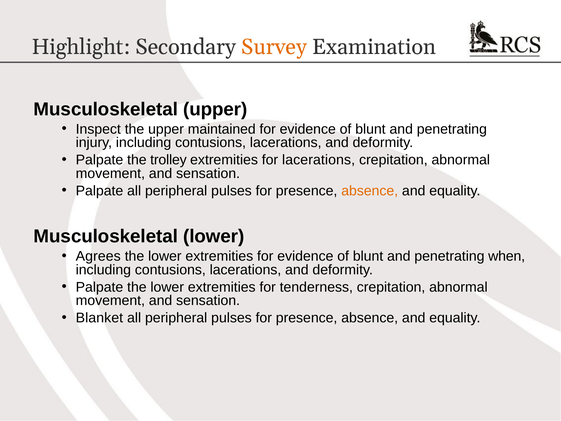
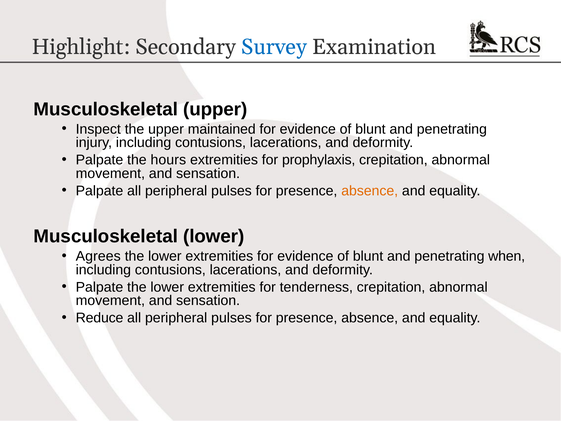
Survey colour: orange -> blue (274, 47)
trolley: trolley -> hours (168, 160)
for lacerations: lacerations -> prophylaxis (319, 160)
Blanket: Blanket -> Reduce (100, 318)
